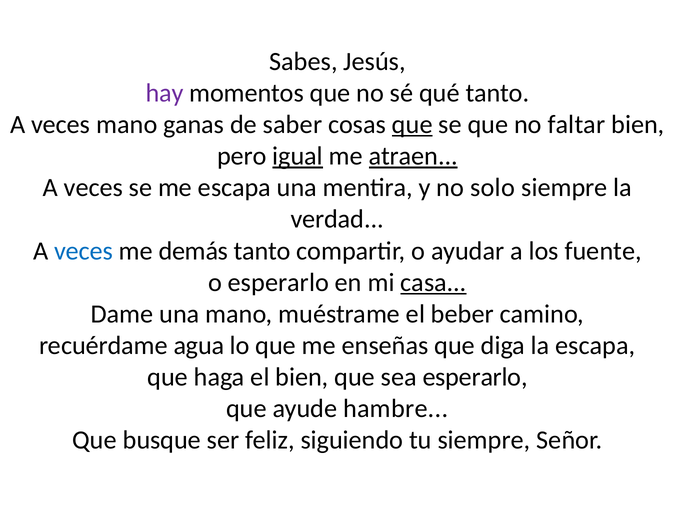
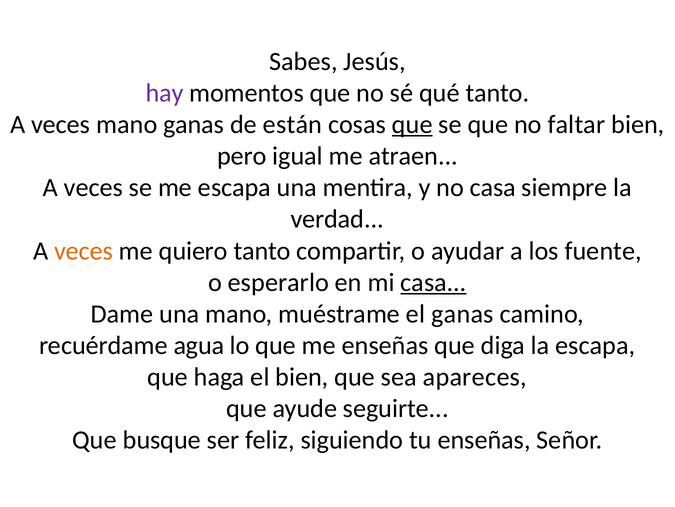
saber: saber -> están (292, 124)
igual underline: present -> none (298, 156)
atraen underline: present -> none (413, 156)
no solo: solo -> casa (493, 187)
veces colour: blue -> orange (84, 250)
demás: demás -> quiero (193, 250)
el beber: beber -> ganas (462, 314)
sea esperarlo: esperarlo -> apareces (475, 377)
hambre: hambre -> seguirte (396, 408)
tu siempre: siempre -> enseñas (484, 440)
